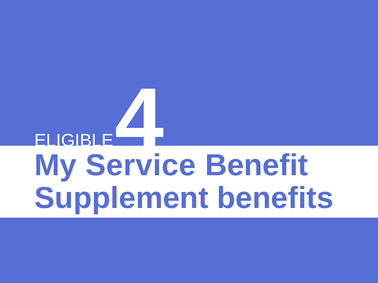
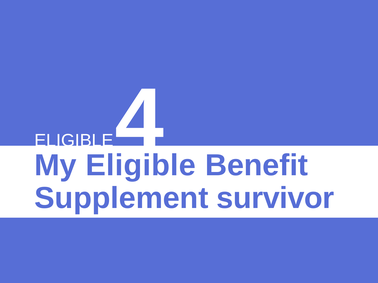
My Service: Service -> Eligible (141, 166)
benefits: benefits -> survivor (275, 198)
